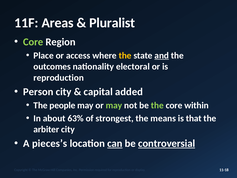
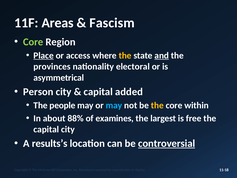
Pluralist: Pluralist -> Fascism (112, 23)
Place underline: none -> present (44, 55)
outcomes: outcomes -> provinces (52, 66)
reproduction: reproduction -> asymmetrical (59, 78)
may colour: light green -> light blue (114, 105)
the colour: light green -> yellow (157, 105)
63%: 63% -> 88% (76, 118)
strongest: strongest -> examines (115, 118)
means: means -> largest (163, 118)
that: that -> free (194, 118)
arbiter: arbiter -> capital (46, 129)
pieces’s: pieces’s -> results’s (50, 143)
can underline: present -> none (115, 143)
